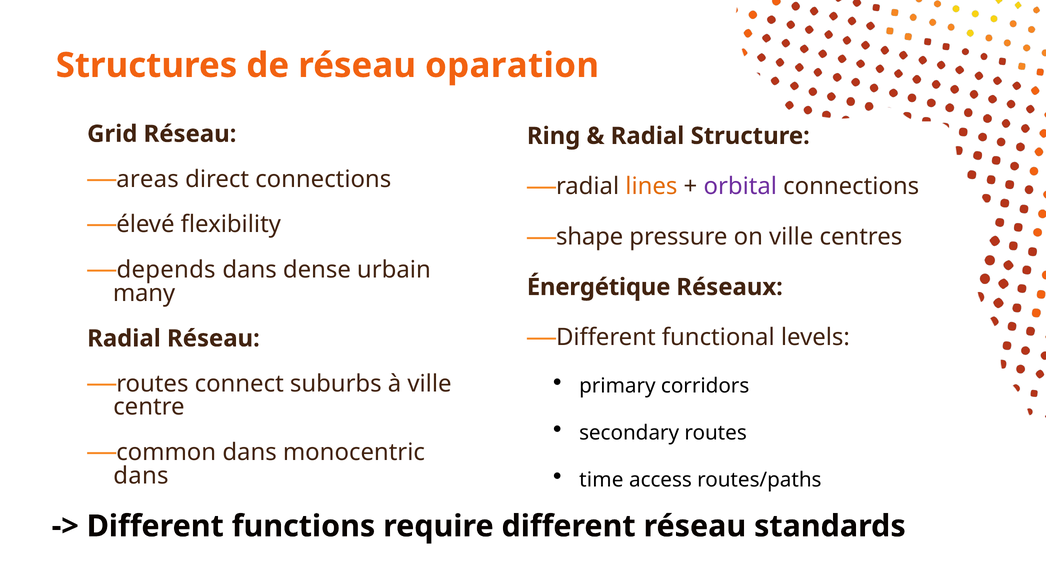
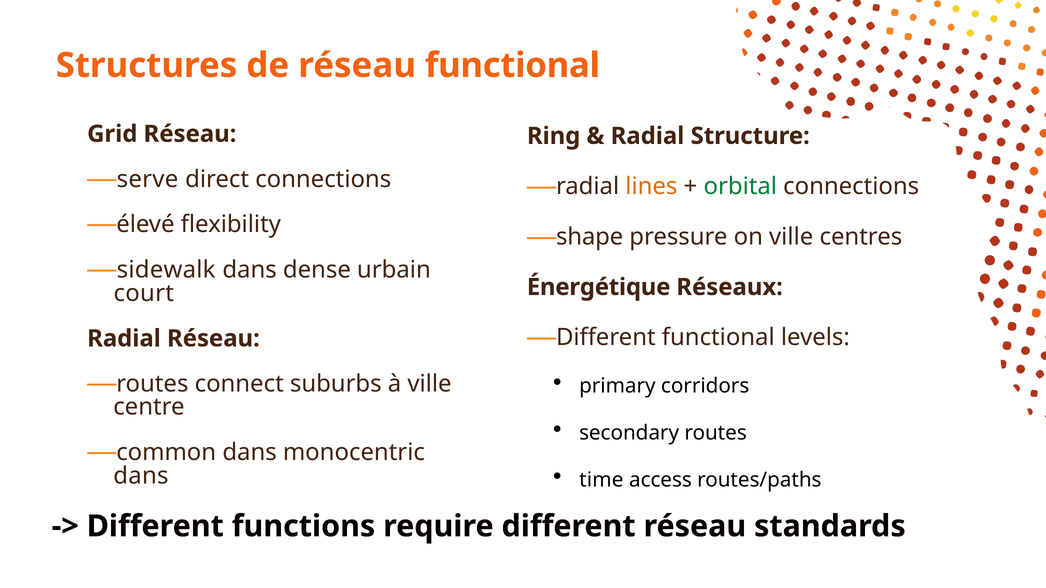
réseau oparation: oparation -> functional (512, 65)
areas: areas -> serve (148, 179)
orbital colour: purple -> green (740, 186)
depends: depends -> sidewalk (166, 270)
many: many -> court (144, 293)
